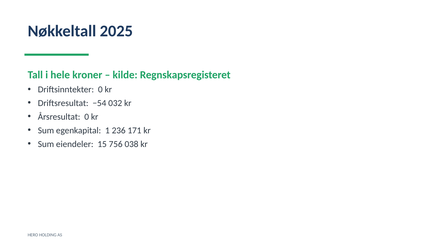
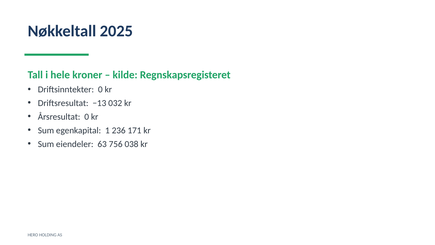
−54: −54 -> −13 (99, 103)
15: 15 -> 63 (102, 144)
